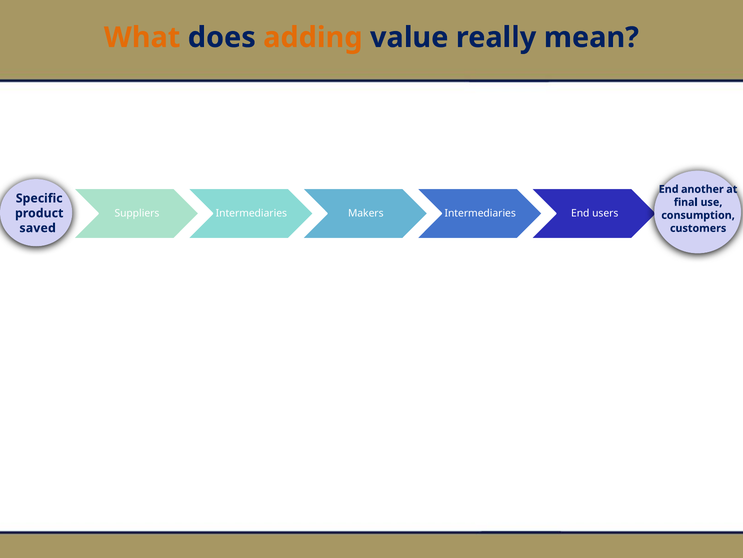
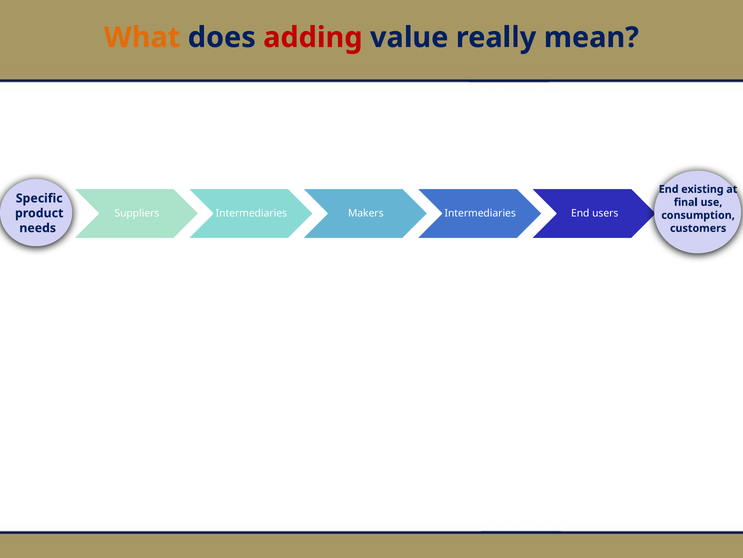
adding colour: orange -> red (313, 37)
another: another -> existing (702, 189)
saved: saved -> needs (38, 228)
